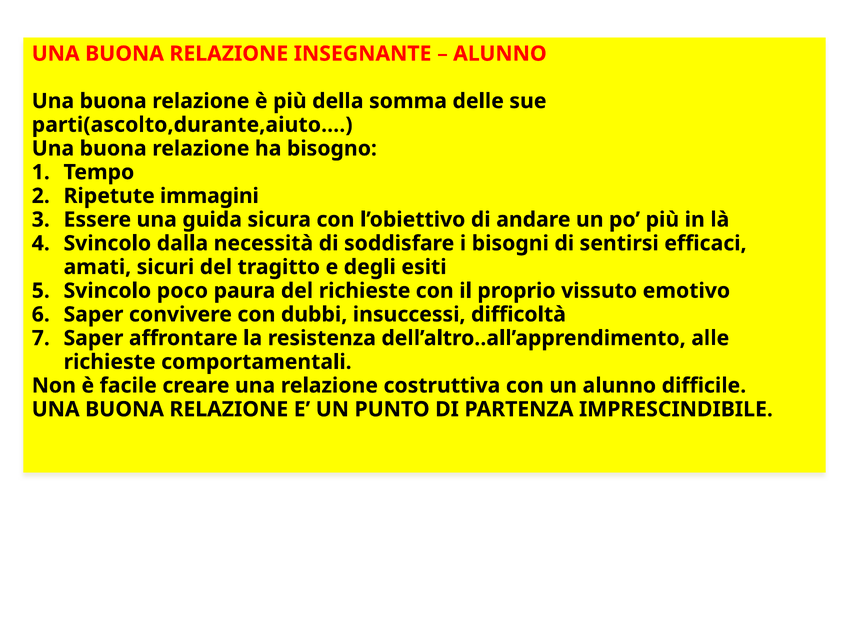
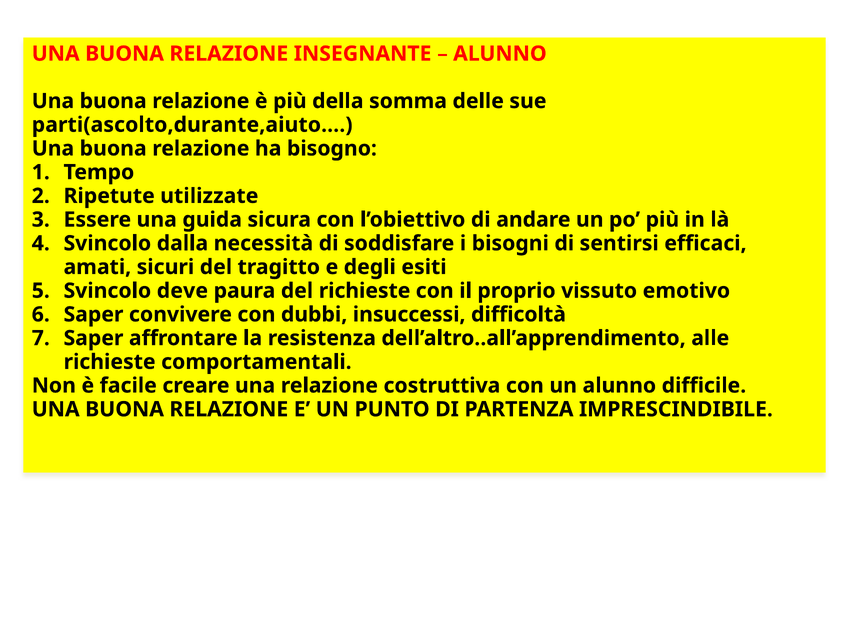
immagini: immagini -> utilizzate (209, 196)
poco: poco -> deve (182, 291)
